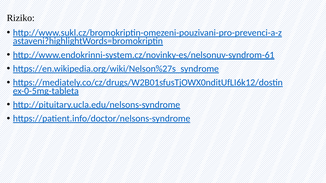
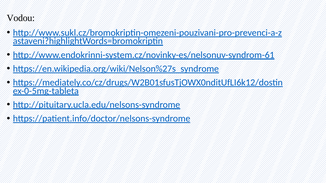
Riziko: Riziko -> Vodou (21, 18)
